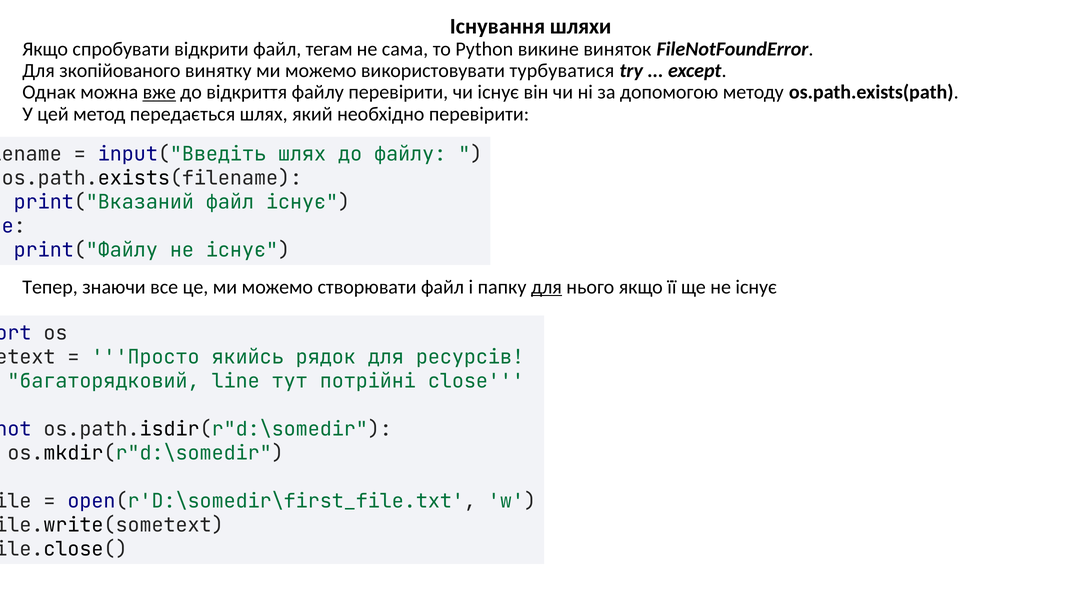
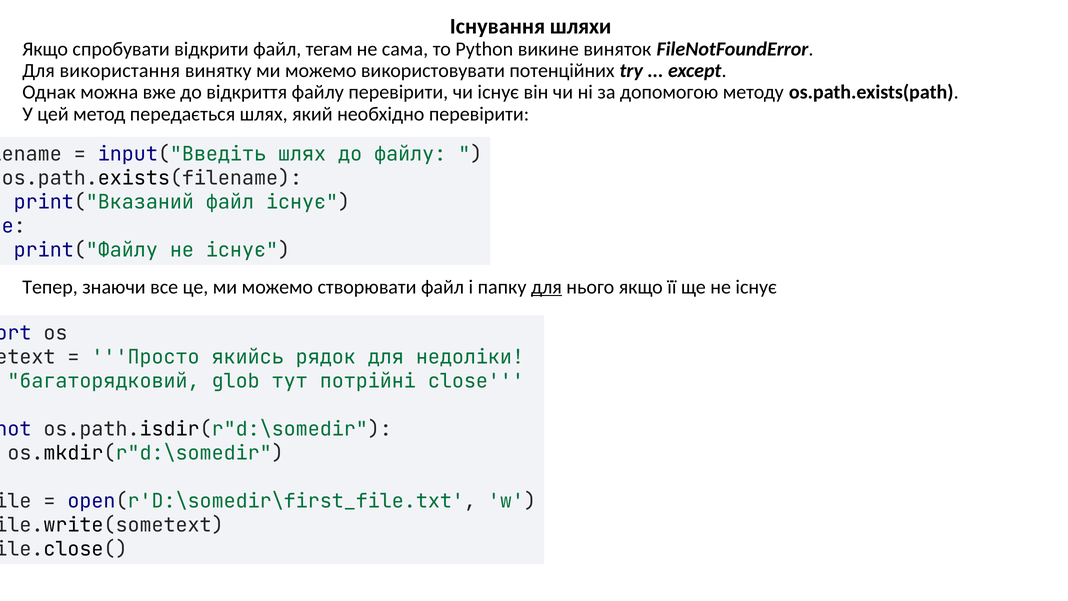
зкопійованого: зкопійованого -> використання (120, 71)
турбуватися: турбуватися -> потенційних (562, 71)
вже underline: present -> none (159, 92)
ресурсів: ресурсів -> недоліки (470, 357)
line: line -> glob (236, 381)
